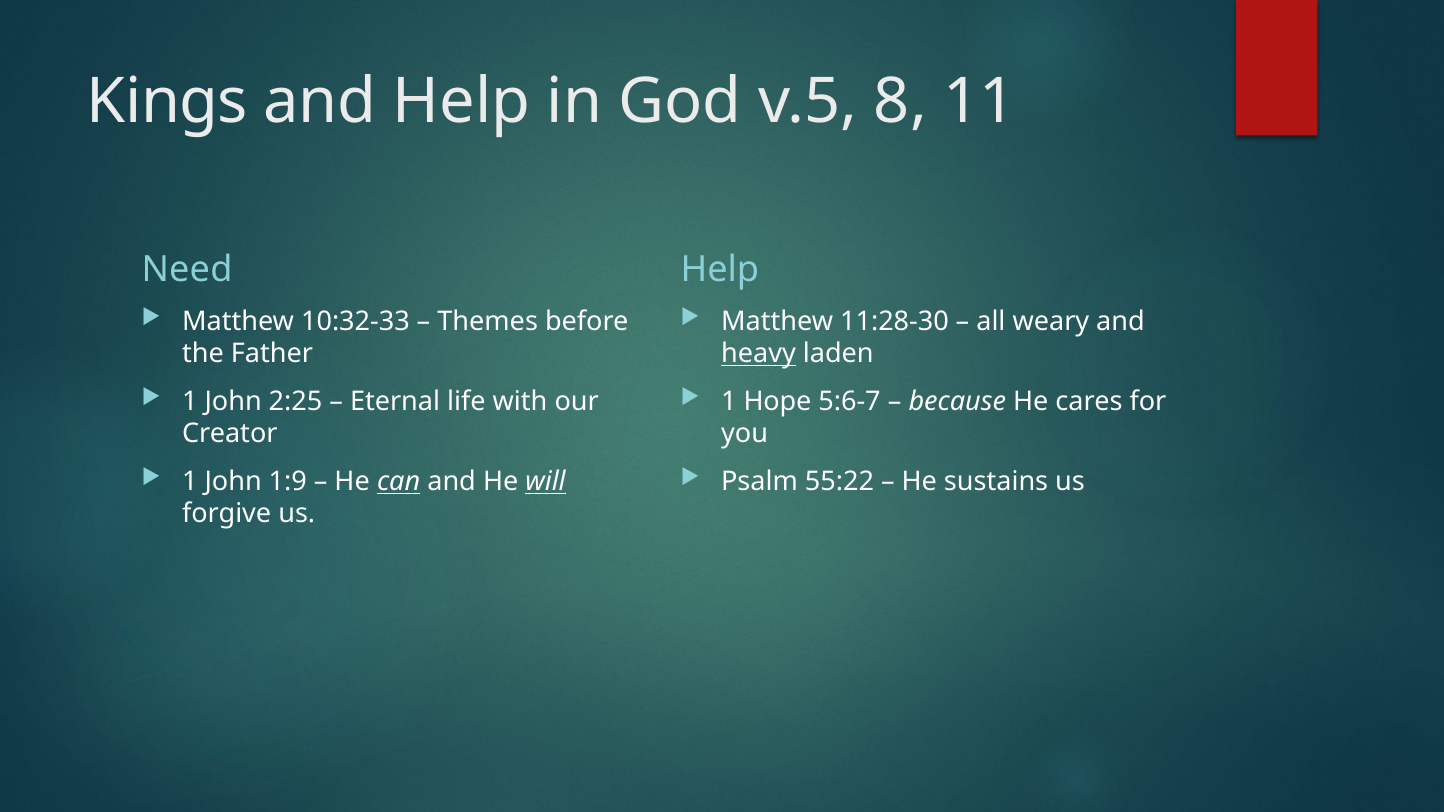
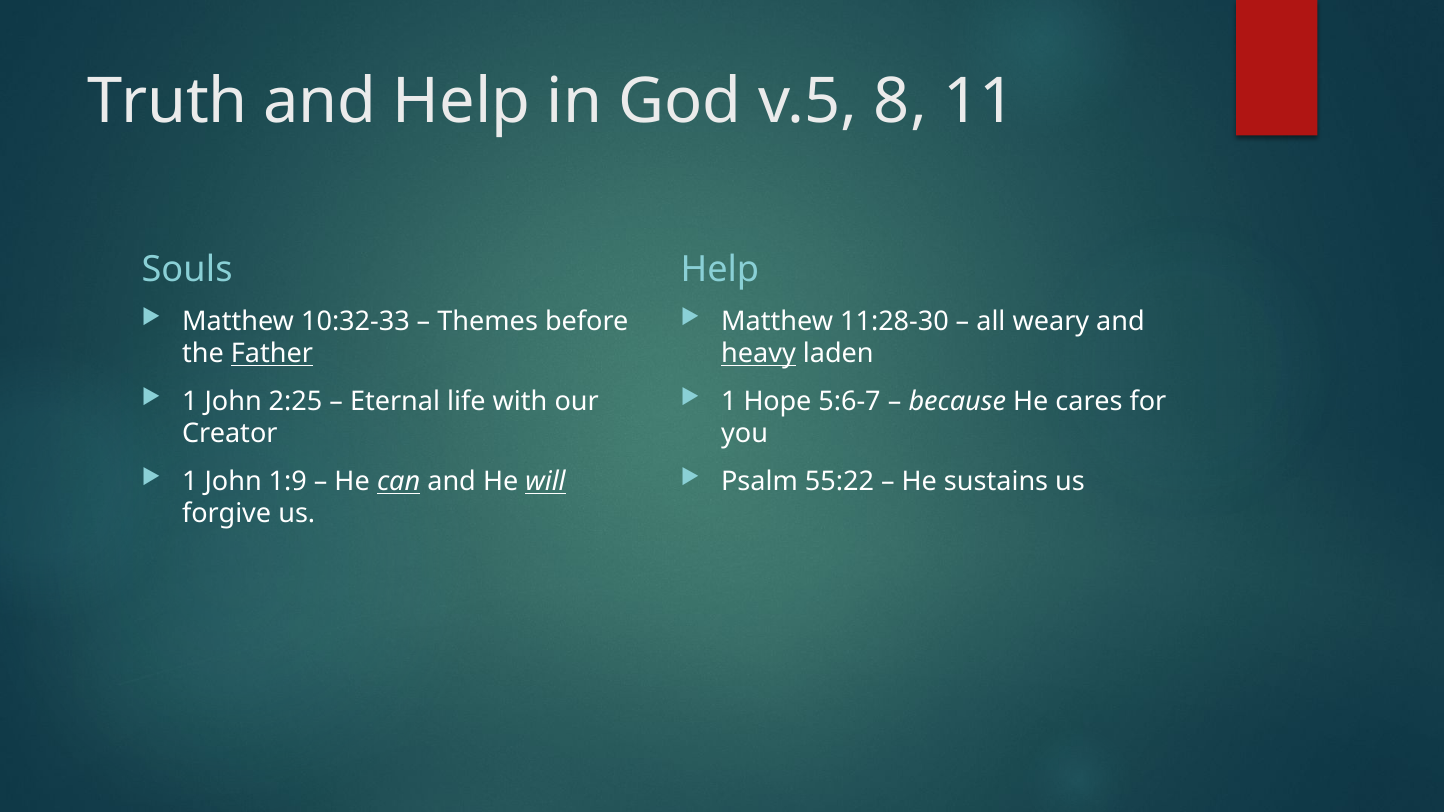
Kings: Kings -> Truth (167, 101)
Need: Need -> Souls (187, 269)
Father underline: none -> present (272, 354)
